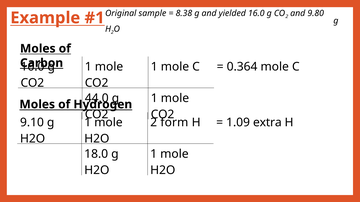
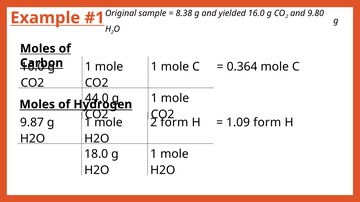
9.10: 9.10 -> 9.87 (32, 123)
1.09 extra: extra -> form (267, 123)
